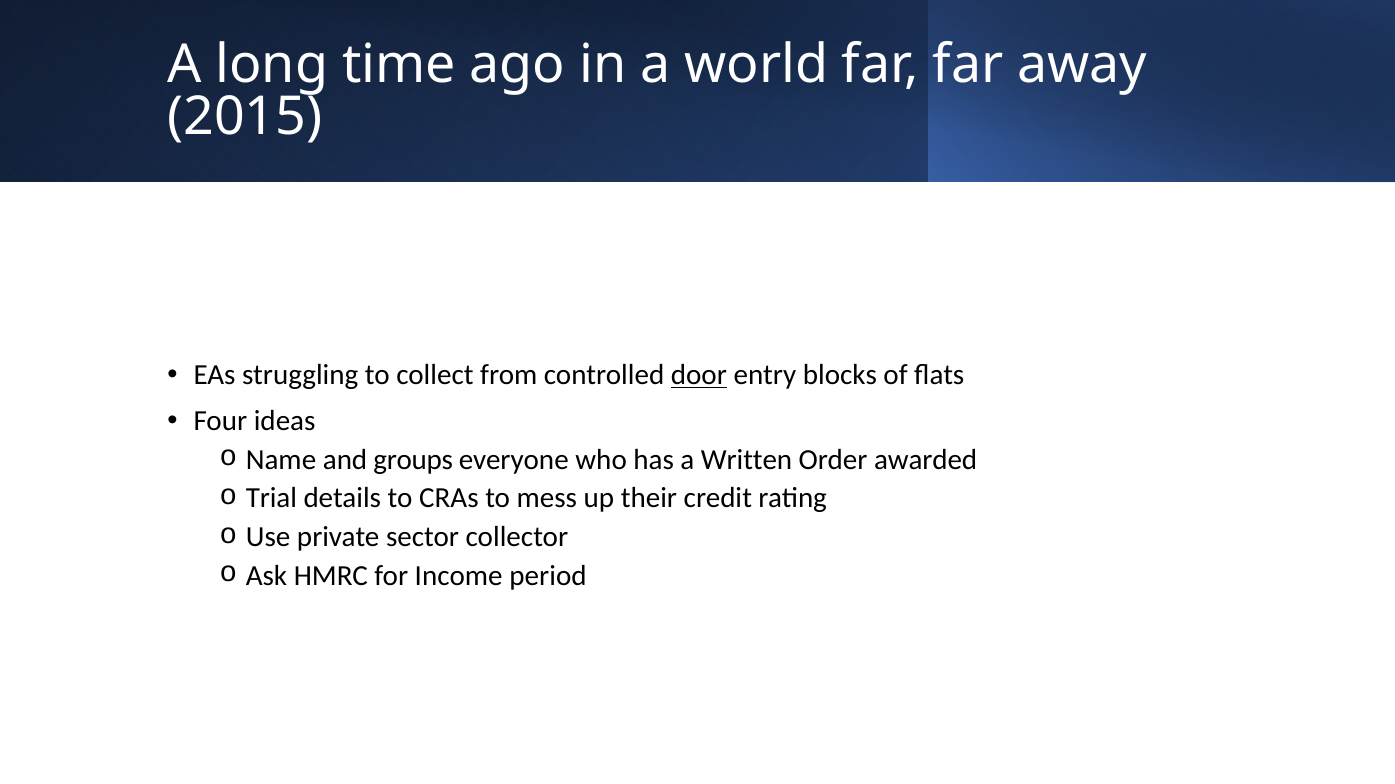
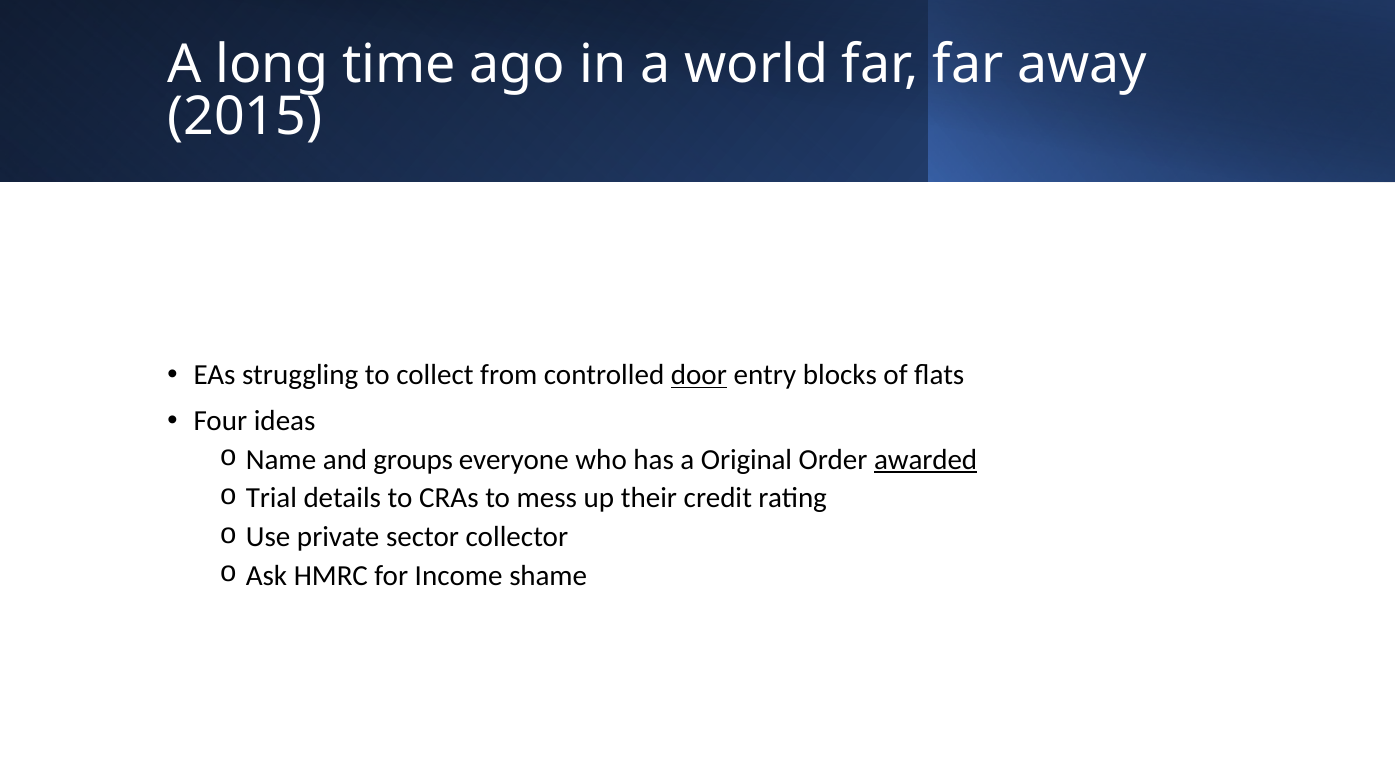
Written: Written -> Original (747, 460)
awarded underline: none -> present (926, 460)
period: period -> shame (548, 576)
